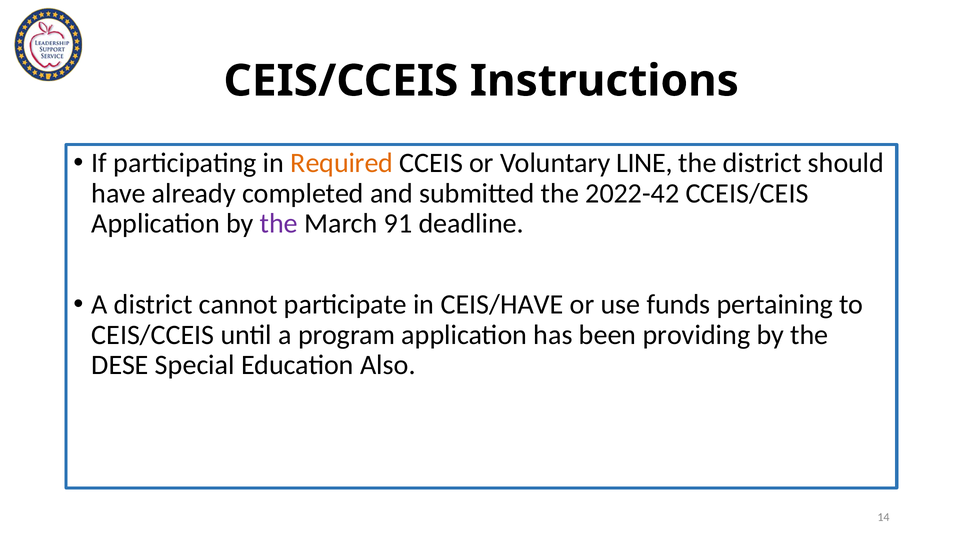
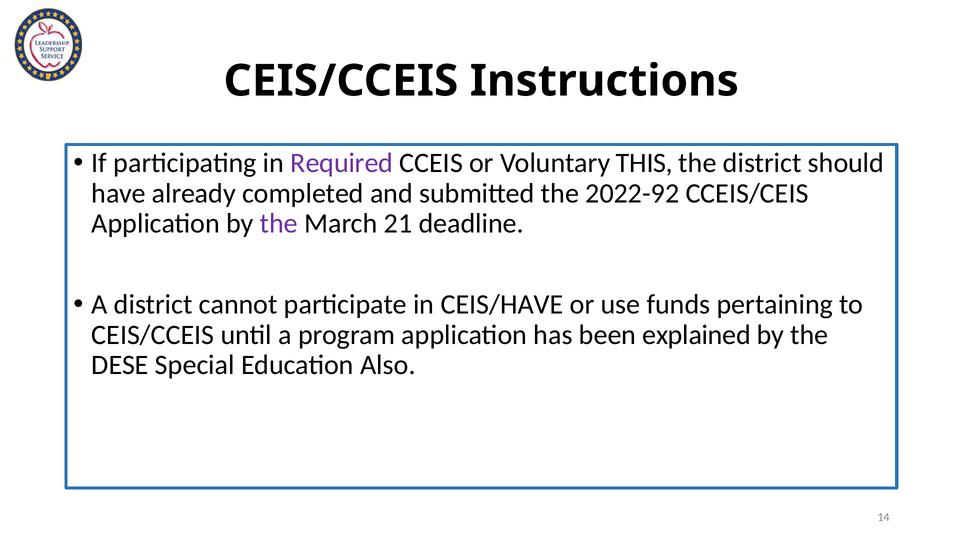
Required colour: orange -> purple (342, 163)
LINE: LINE -> THIS (644, 163)
2022-42: 2022-42 -> 2022-92 (632, 193)
91: 91 -> 21 (398, 223)
providing: providing -> explained (697, 335)
